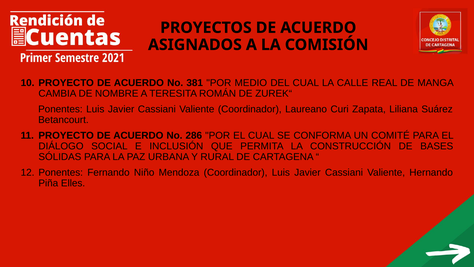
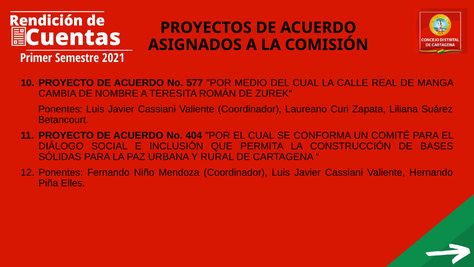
381: 381 -> 577 (195, 83)
286: 286 -> 404 (194, 135)
